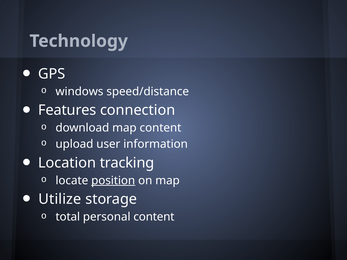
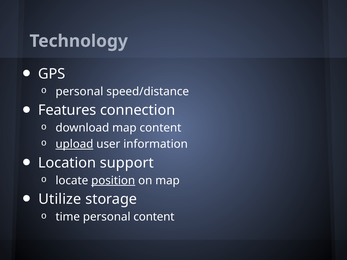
windows: windows -> personal (79, 92)
upload underline: none -> present (74, 144)
tracking: tracking -> support (127, 163)
total: total -> time (68, 217)
